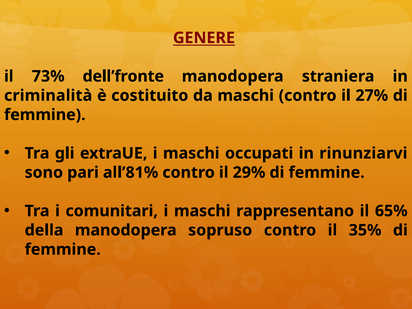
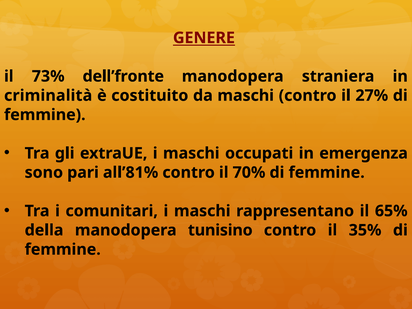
rinunziarvi: rinunziarvi -> emergenza (364, 153)
29%: 29% -> 70% (249, 172)
sopruso: sopruso -> tunisino (220, 230)
